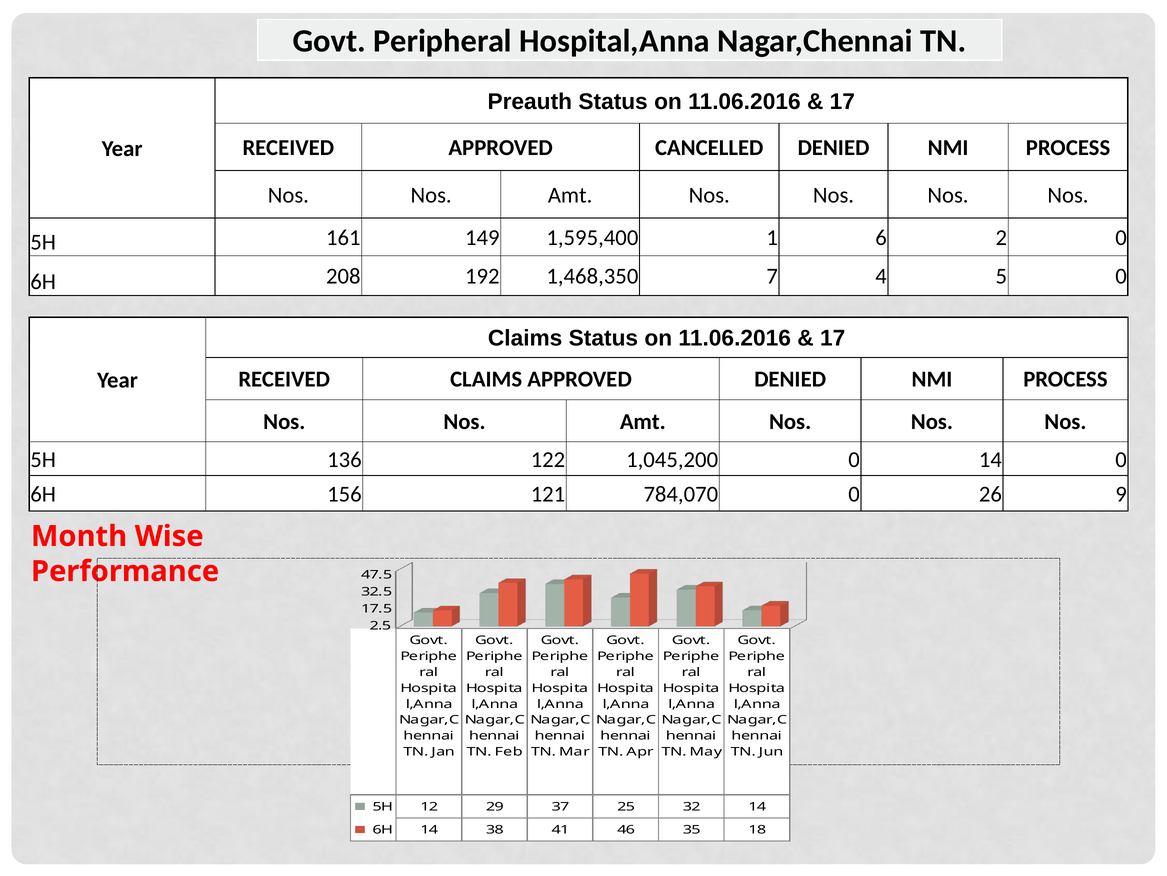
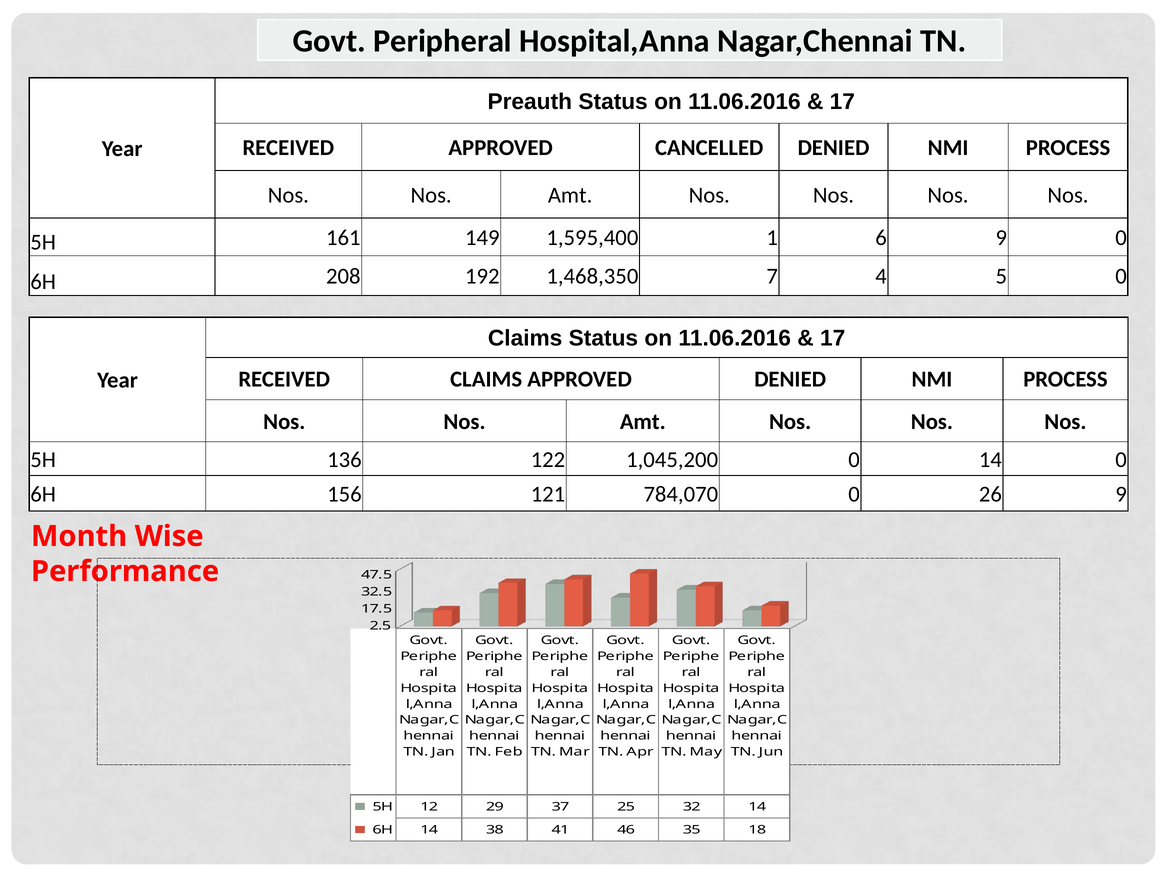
6 2: 2 -> 9 (1001, 238)
